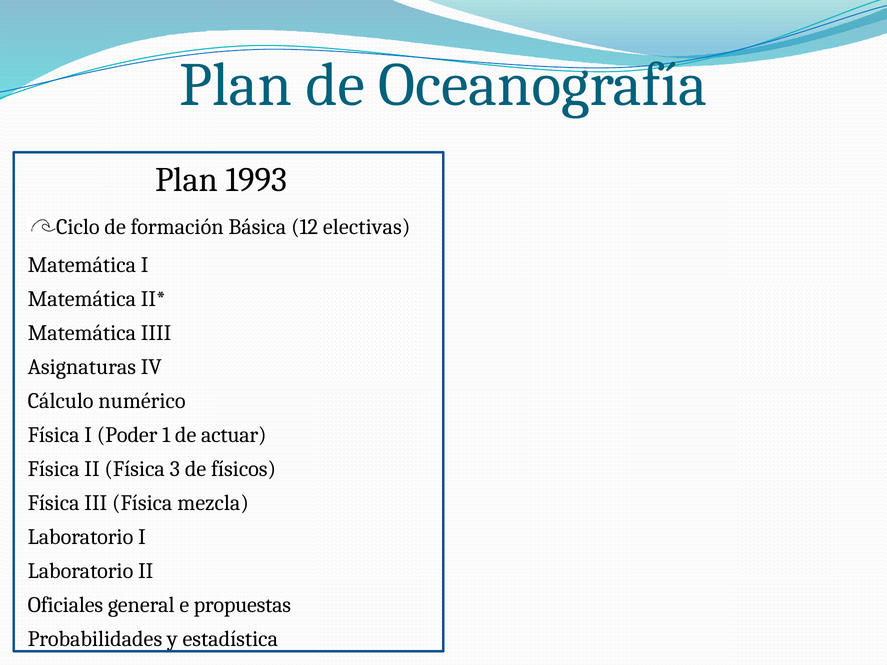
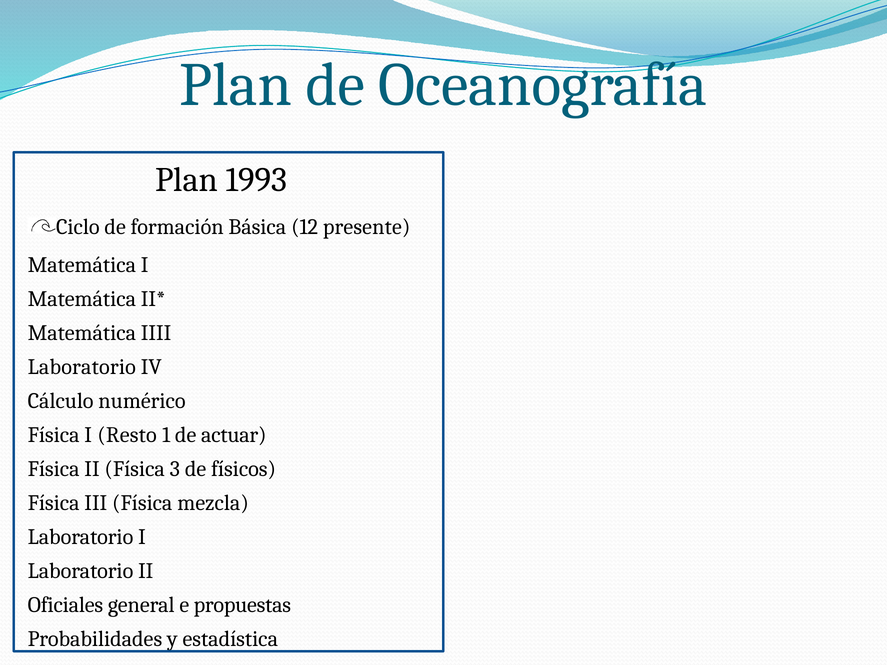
electivas: electivas -> presente (367, 227)
Asignaturas: Asignaturas -> Laboratorio (82, 367)
Poder: Poder -> Resto (127, 435)
